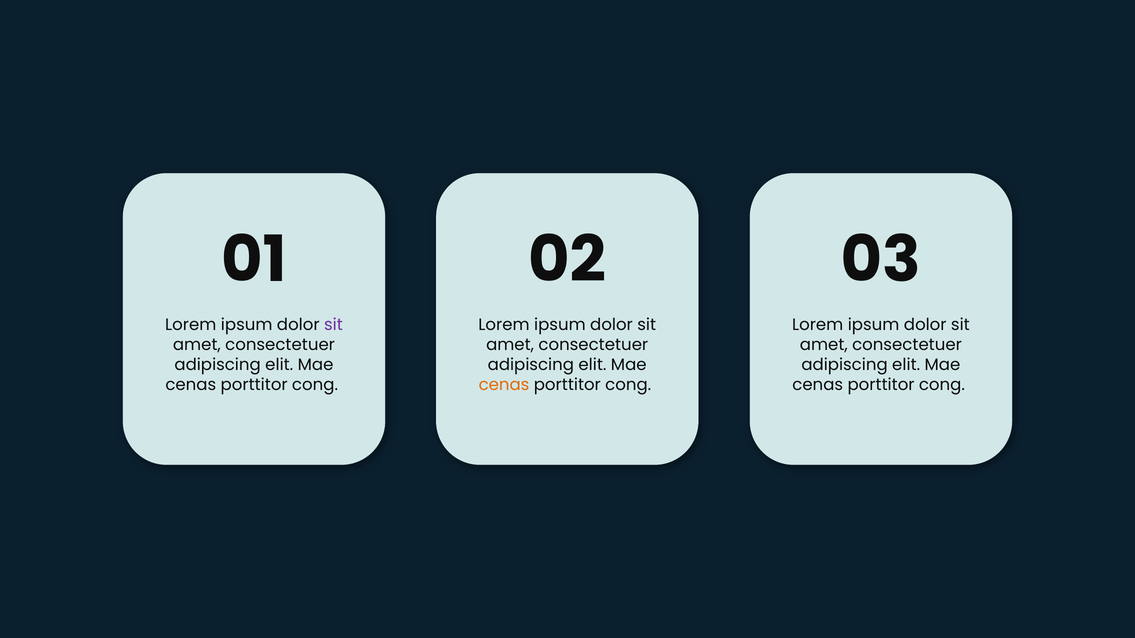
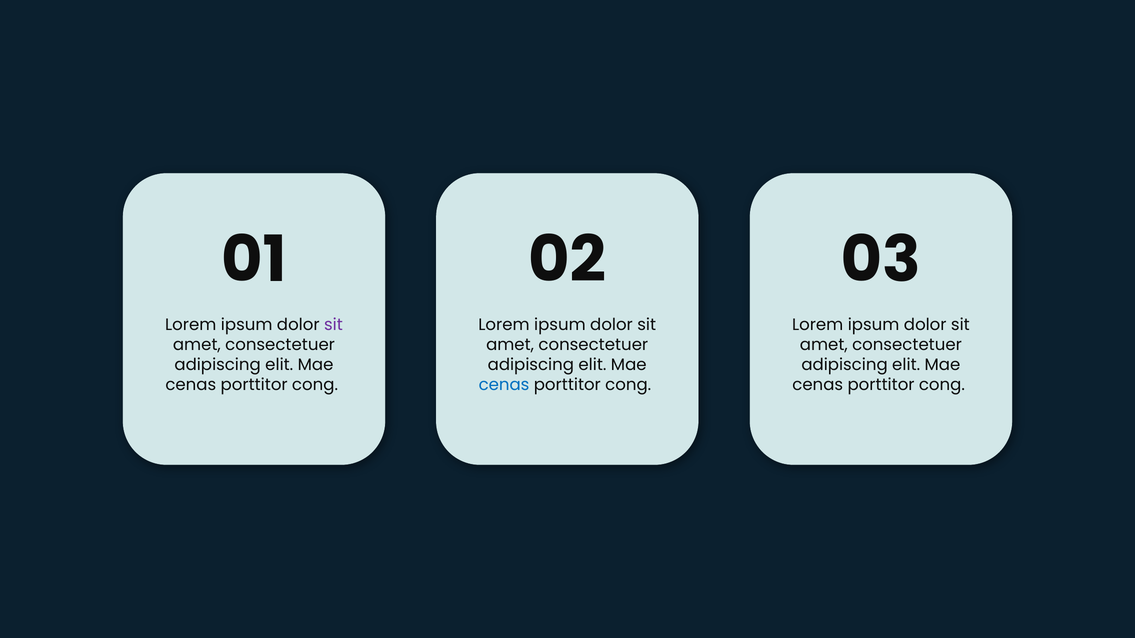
cenas colour: orange -> blue (504, 385)
